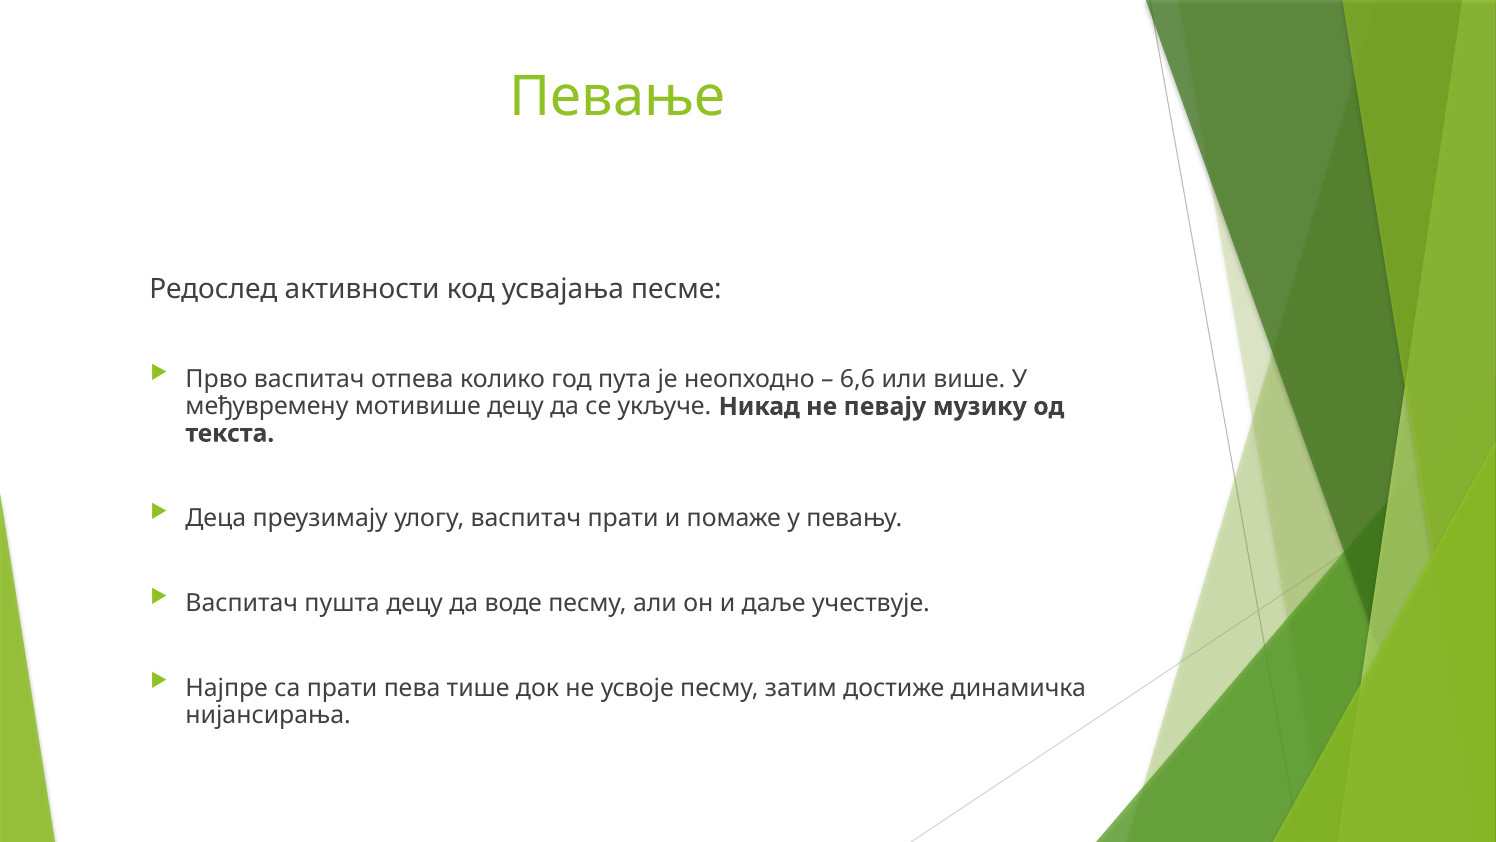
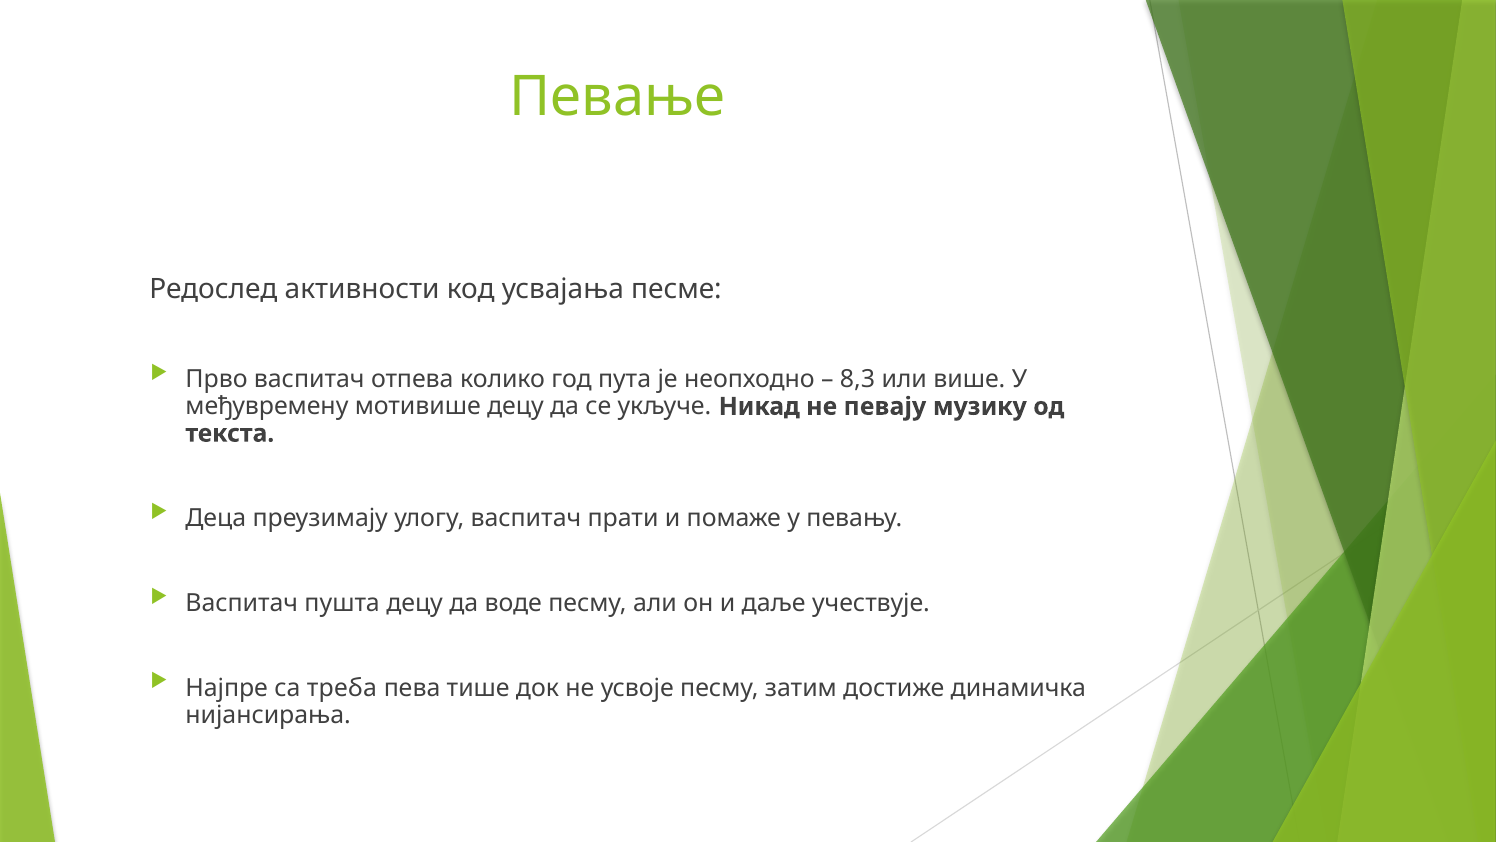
6,6: 6,6 -> 8,3 (857, 379)
са прати: прати -> треба (342, 688)
